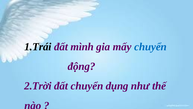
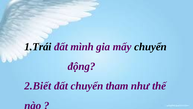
chuyển colour: blue -> black (150, 47)
2.Trời: 2.Trời -> 2.Biết (38, 86)
dụng: dụng -> tham (117, 86)
